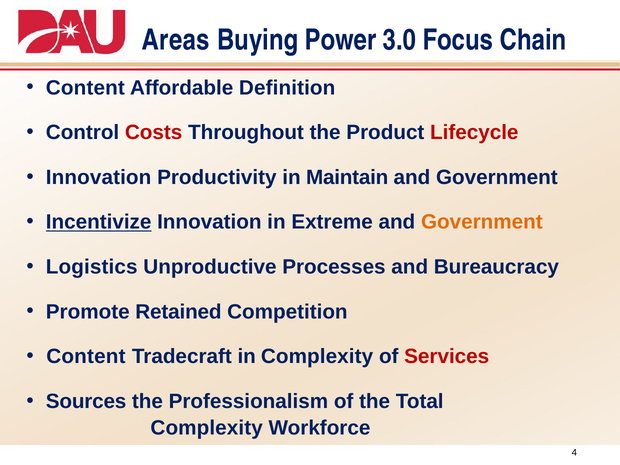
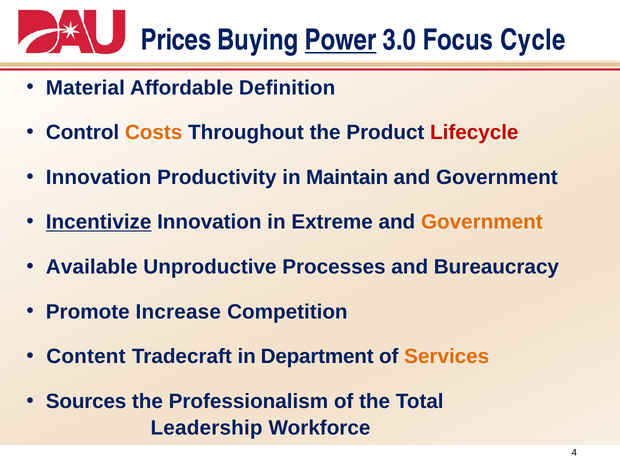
Areas: Areas -> Prices (176, 40)
Power underline: none -> present (341, 40)
Chain: Chain -> Cycle (533, 40)
Content: Content -> Material (85, 88)
Costs colour: red -> orange (154, 133)
Logistics: Logistics -> Available (92, 267)
Retained: Retained -> Increase (178, 312)
in Complexity: Complexity -> Department (317, 357)
Services colour: red -> orange (447, 357)
Complexity: Complexity -> Leadership (207, 428)
